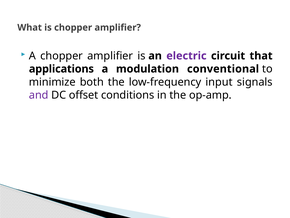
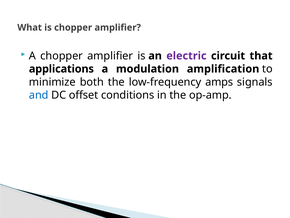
conventional: conventional -> amplification (223, 69)
input: input -> amps (219, 82)
and colour: purple -> blue (39, 95)
